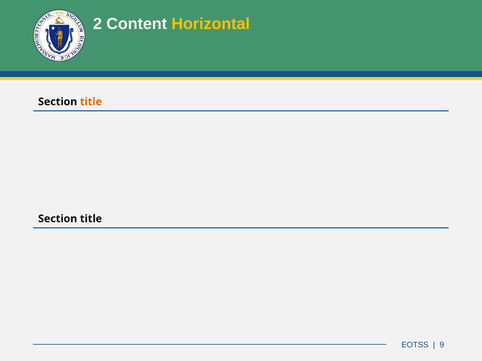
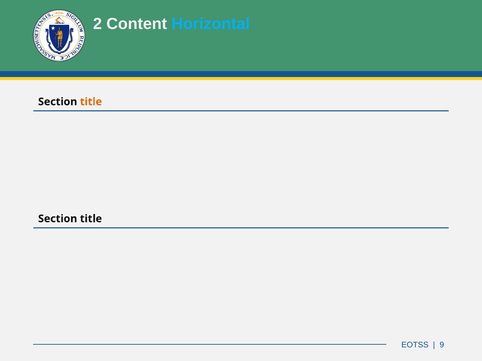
Horizontal colour: yellow -> light blue (211, 24)
